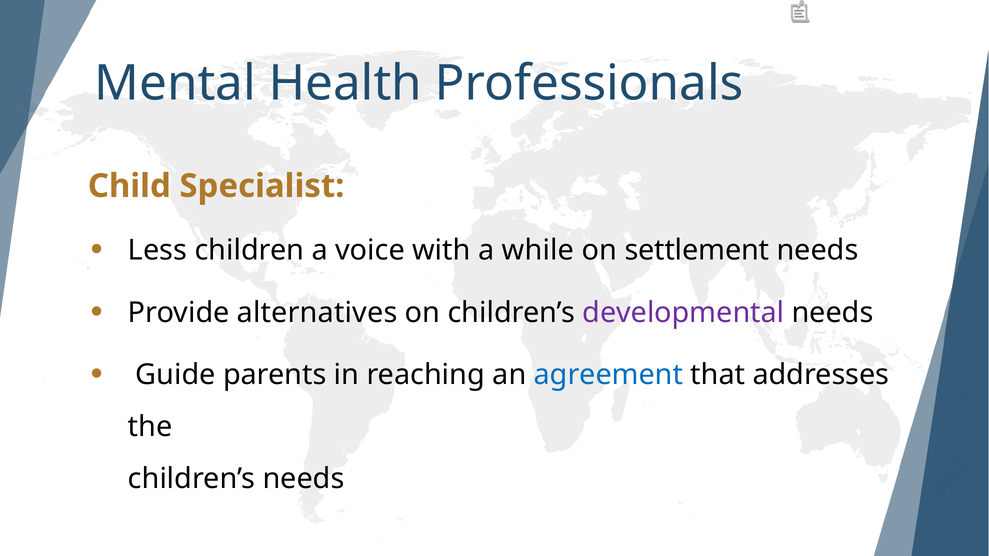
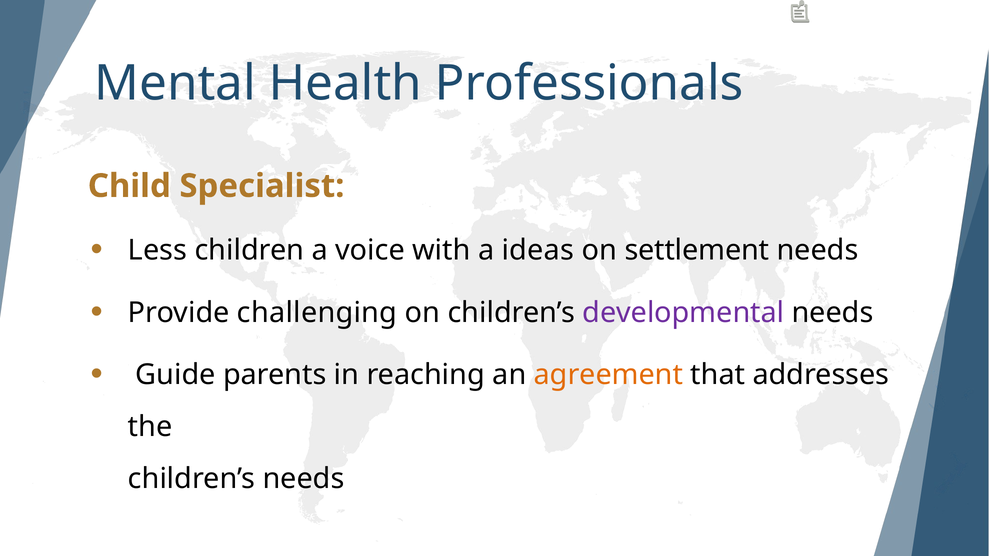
while: while -> ideas (538, 251)
alternatives: alternatives -> challenging (317, 313)
agreement colour: blue -> orange (608, 375)
